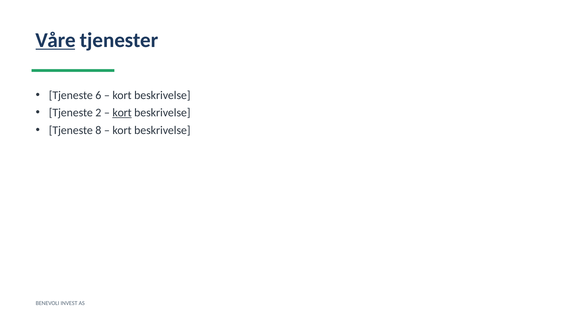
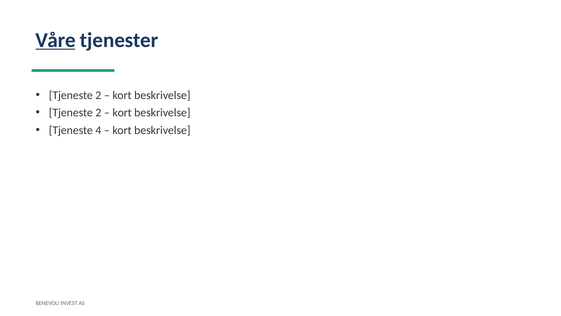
6: 6 -> 2 (98, 95)
kort underline: present -> none (122, 113)
8: 8 -> 4 (98, 130)
